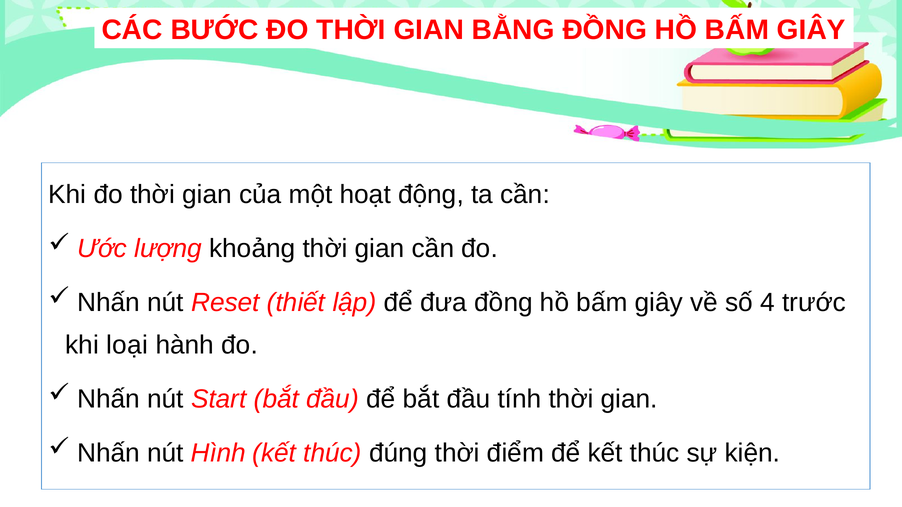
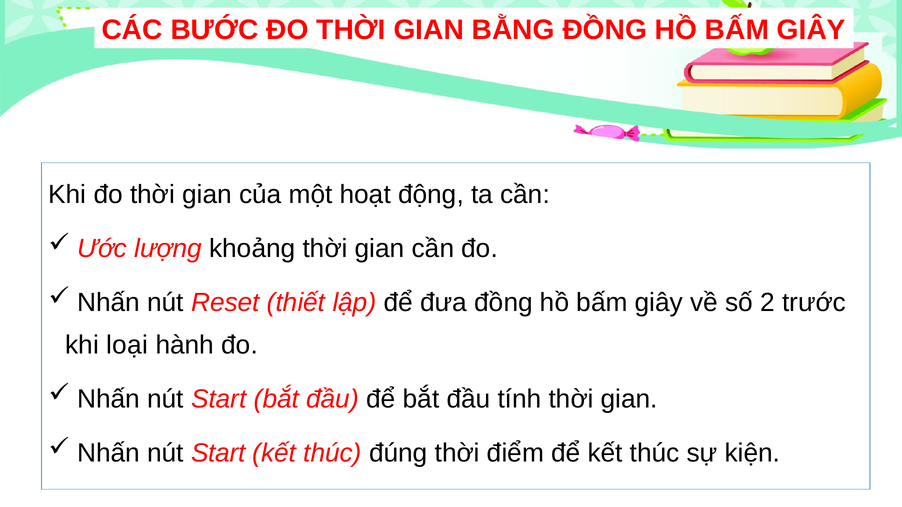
4: 4 -> 2 (768, 303)
Hình: Hình -> Start (218, 453)
